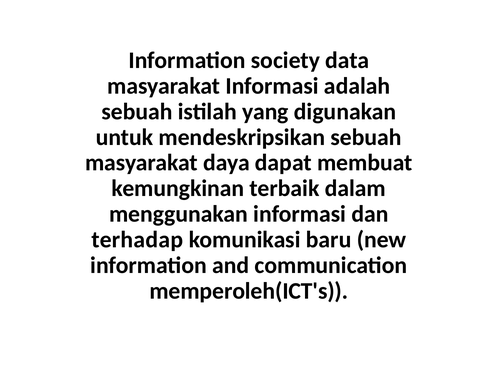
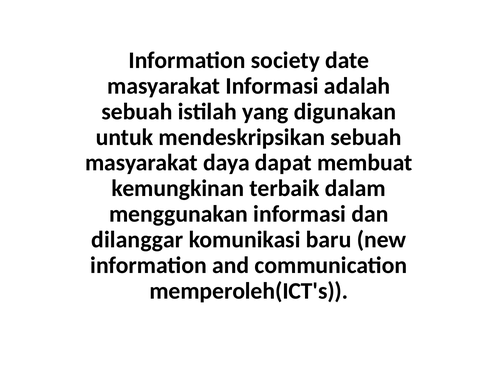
data: data -> date (347, 60)
terhadap: terhadap -> dilanggar (137, 239)
